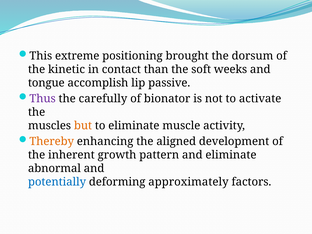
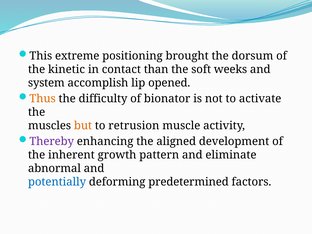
tongue: tongue -> system (46, 83)
passive: passive -> opened (169, 83)
Thus colour: purple -> orange (43, 99)
carefully: carefully -> difficulty (103, 99)
to eliminate: eliminate -> retrusion (134, 126)
Thereby colour: orange -> purple (52, 141)
approximately: approximately -> predetermined (189, 182)
